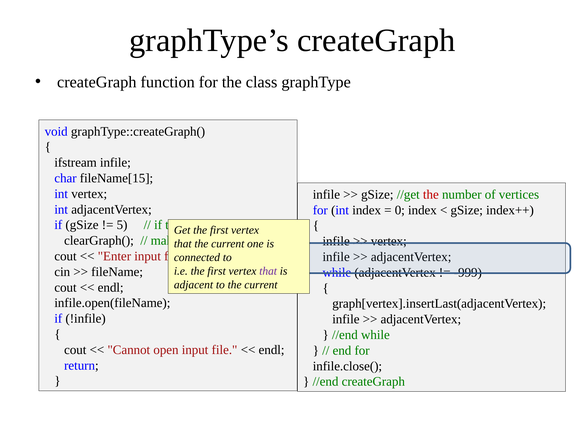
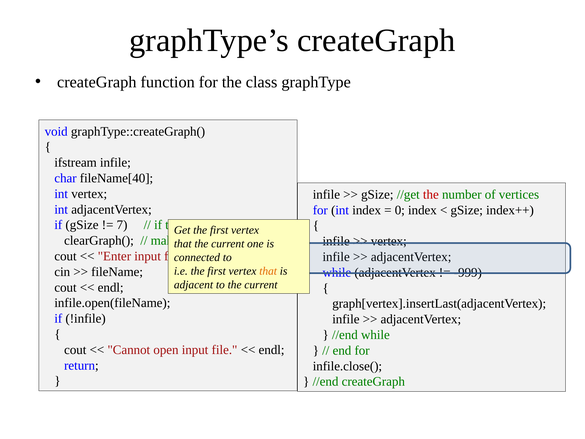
fileName[15: fileName[15 -> fileName[40 (116, 178)
5: 5 -> 7 (122, 225)
that colour: purple -> orange (268, 271)
